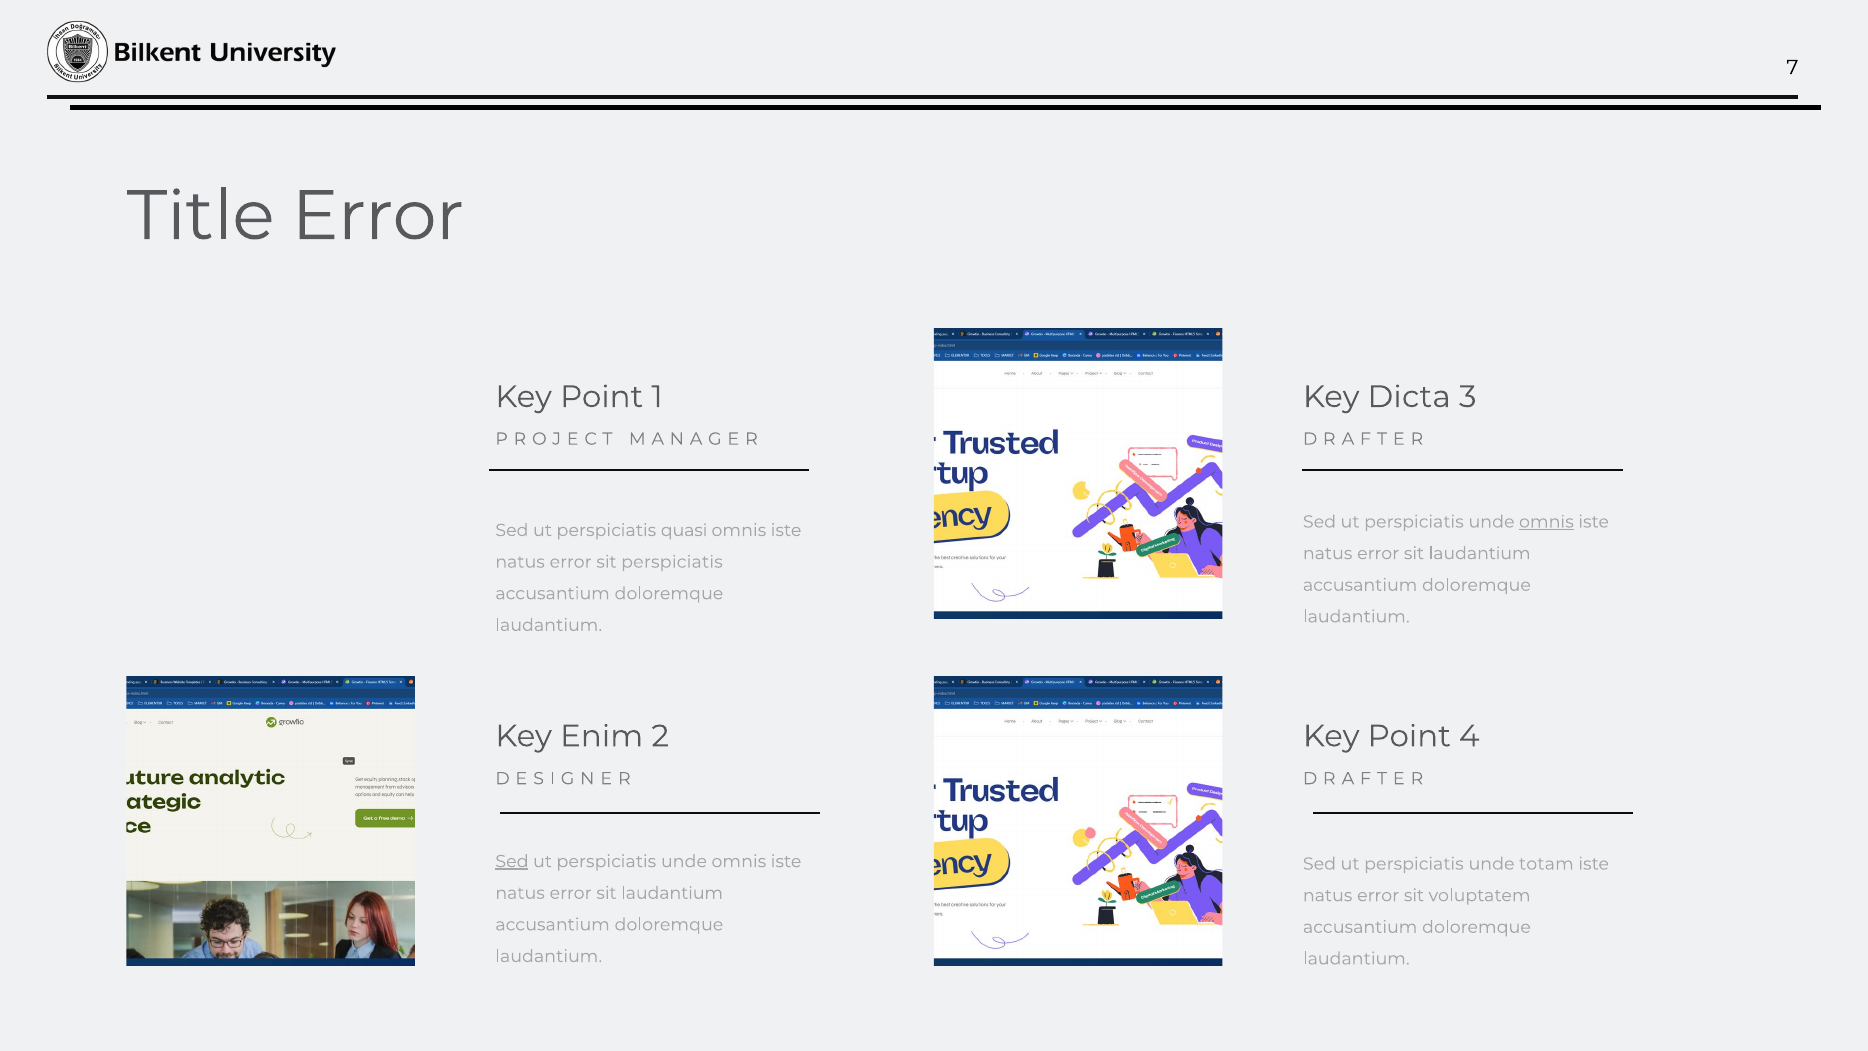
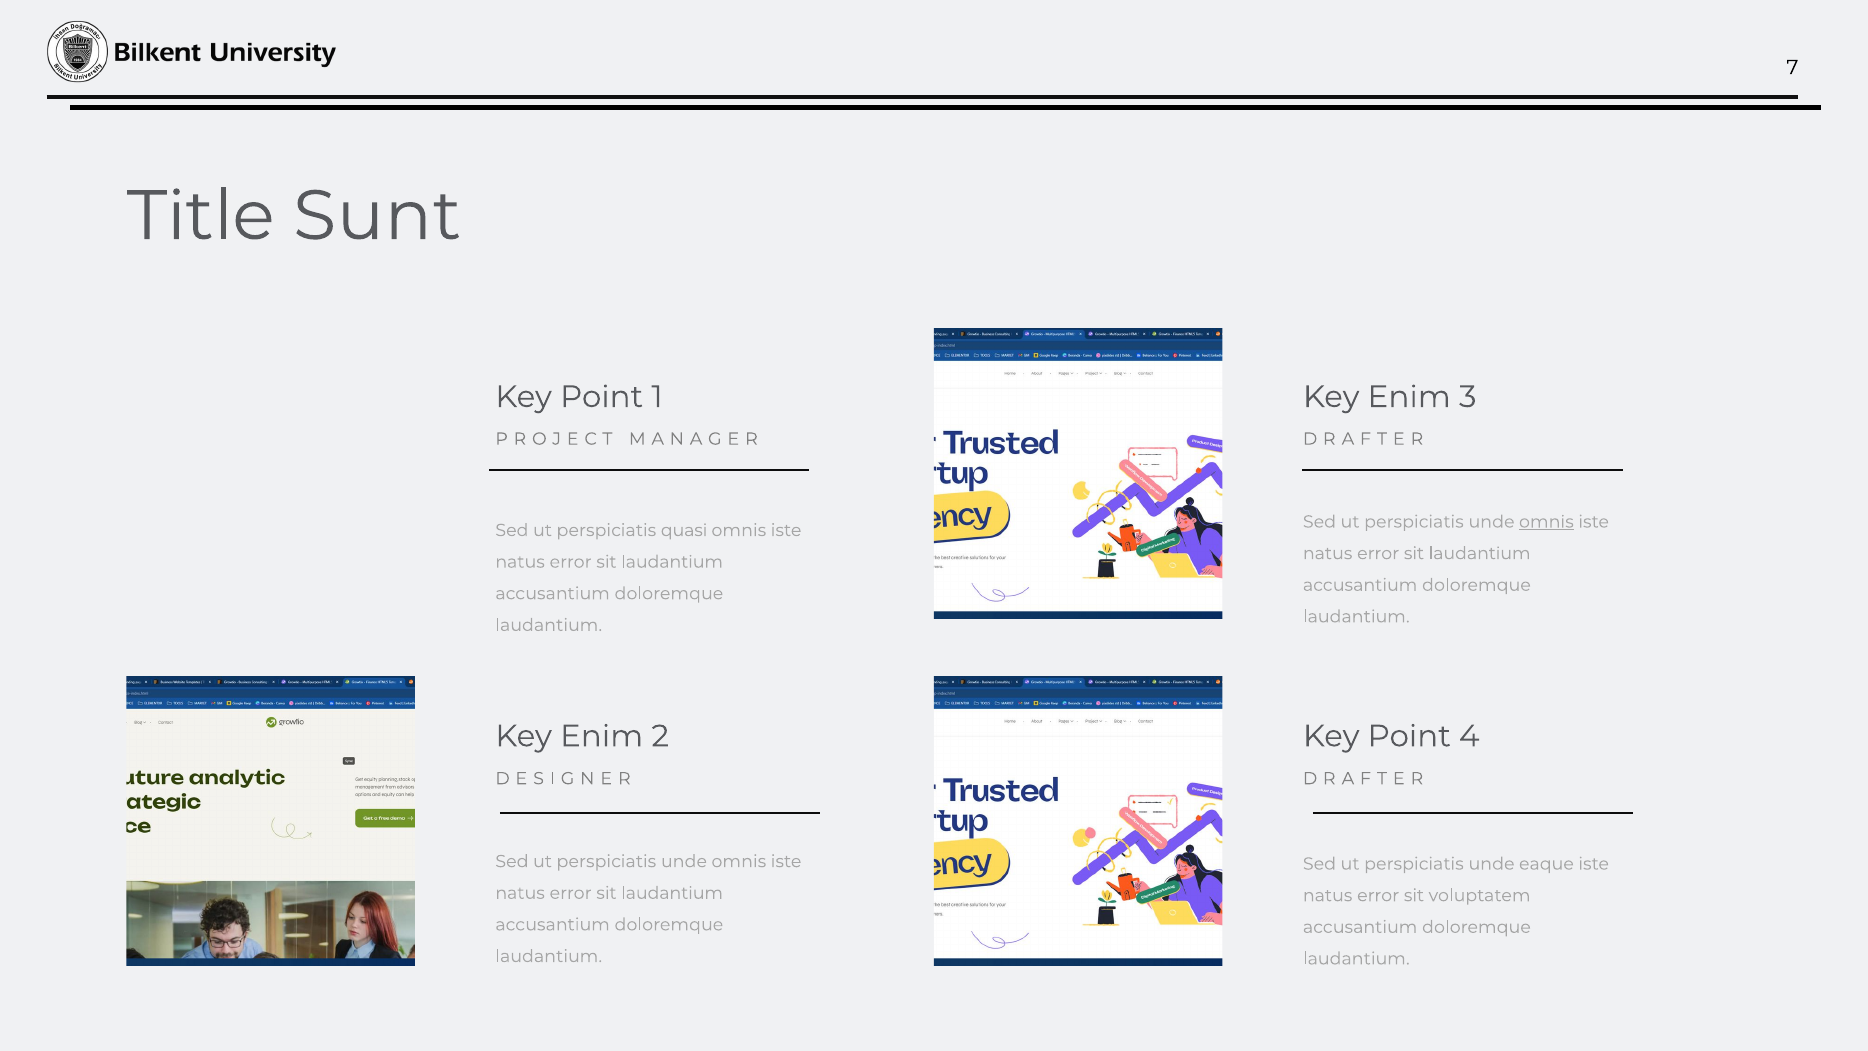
Title Error: Error -> Sunt (377, 216)
Dicta: Dicta -> Enim (1409, 397)
perspiciatis: perspiciatis -> laudantium (672, 562)
Sed underline: present -> none (512, 861)
totam: totam -> eaque (1546, 864)
